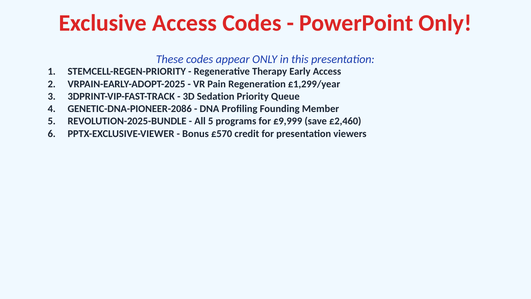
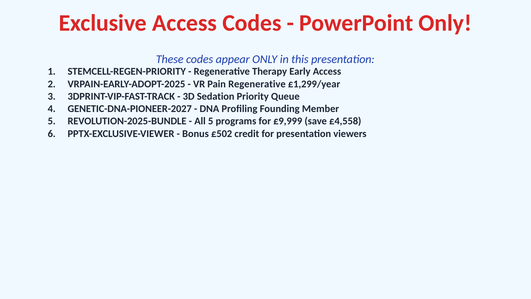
Pain Regeneration: Regeneration -> Regenerative (257, 84)
GENETIC-DNA-PIONEER-2086: GENETIC-DNA-PIONEER-2086 -> GENETIC-DNA-PIONEER-2027 (130, 109)
£2,460: £2,460 -> £4,558 (345, 121)
£570: £570 -> £502 (222, 133)
